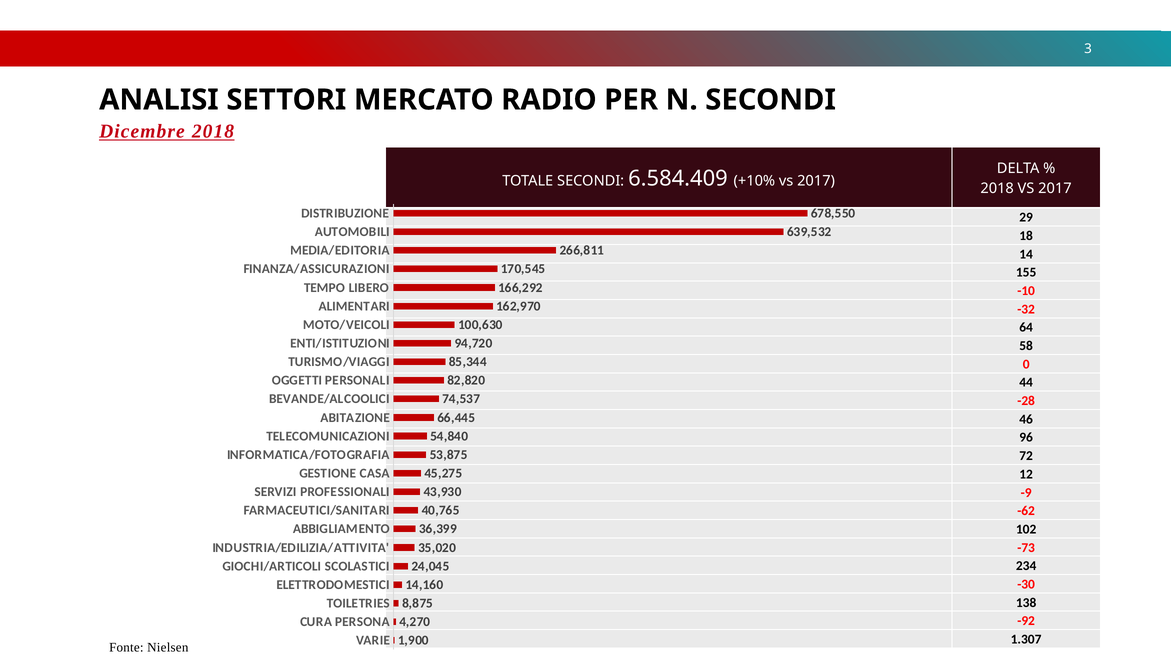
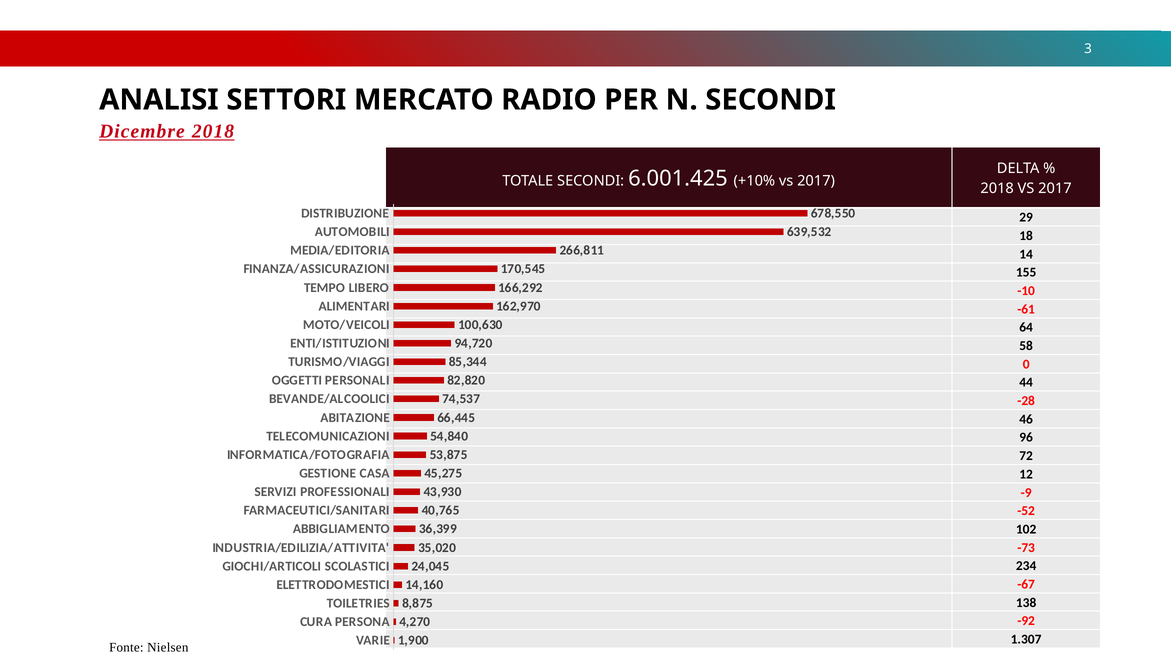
6.584.409: 6.584.409 -> 6.001.425 (678, 179)
-32: -32 -> -61 (1026, 309)
-62: -62 -> -52 (1026, 511)
-30: -30 -> -67 (1026, 584)
